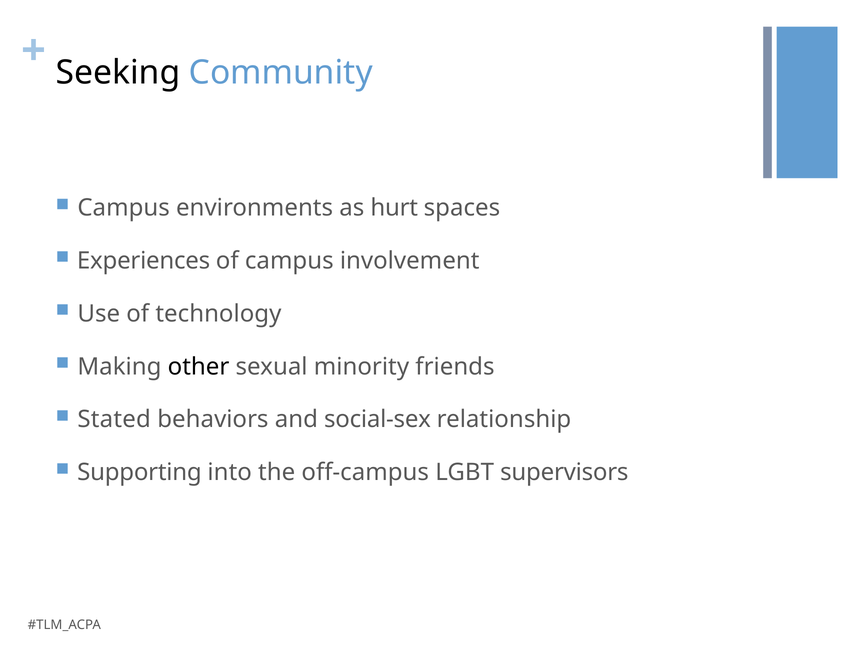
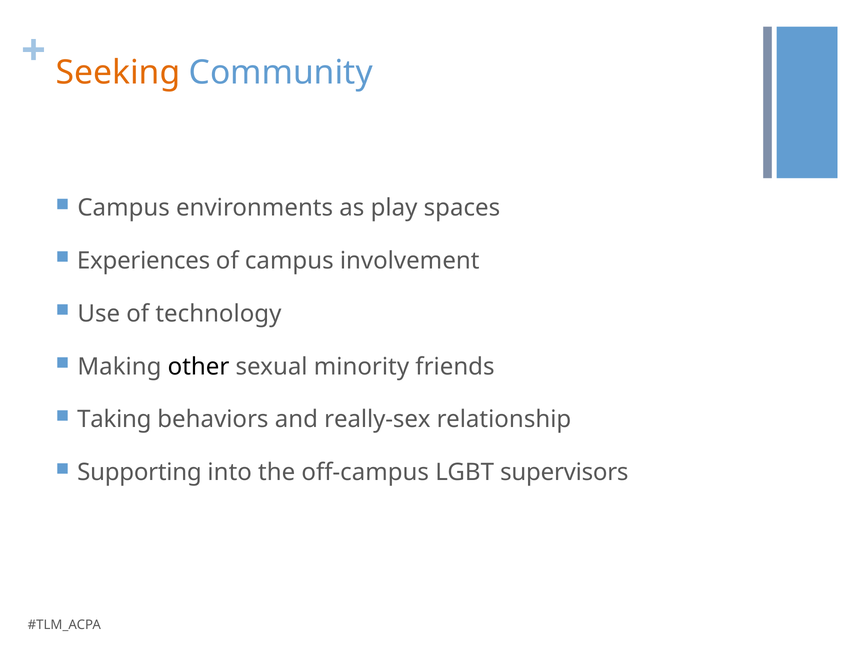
Seeking colour: black -> orange (118, 73)
hurt: hurt -> play (394, 208)
Stated: Stated -> Taking (114, 419)
social-sex: social-sex -> really-sex (377, 419)
